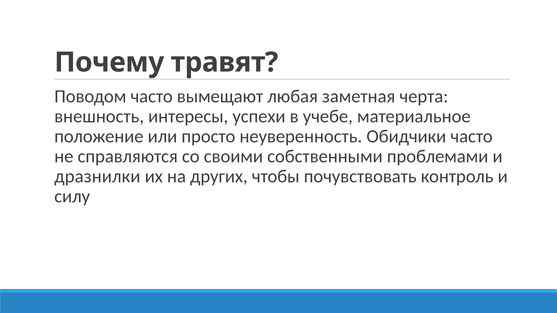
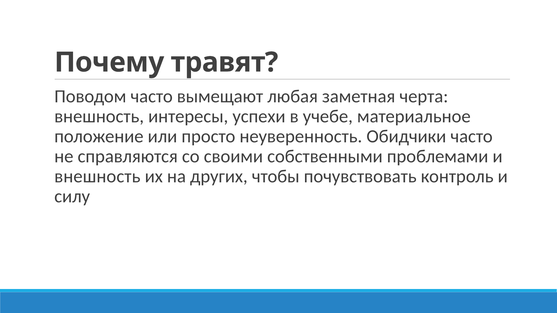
дразнилки: дразнилки -> внешность (97, 177)
